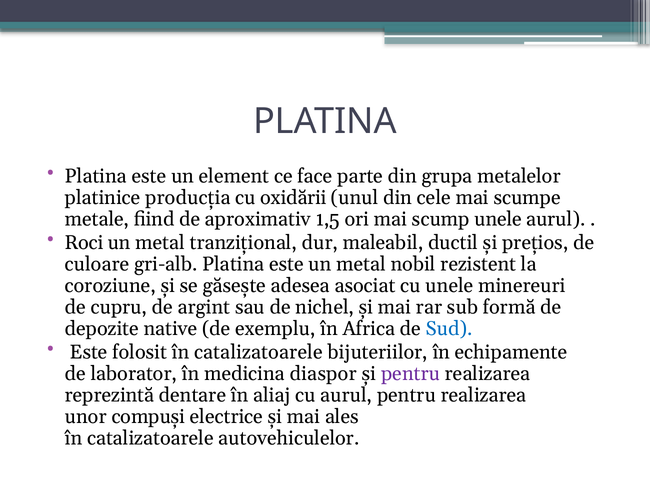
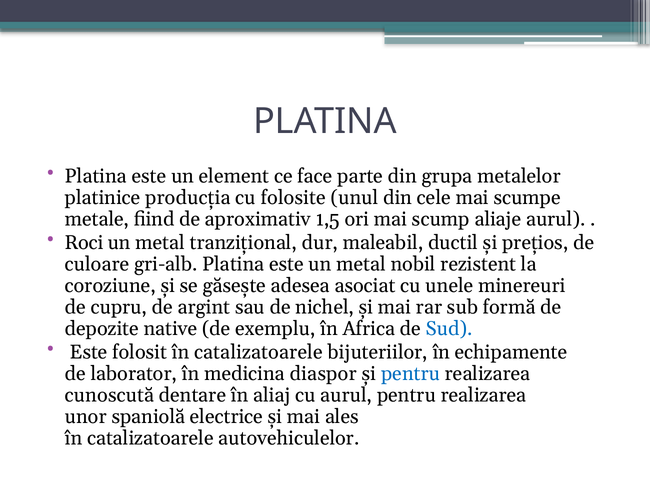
oxidării: oxidării -> folosite (293, 198)
scump unele: unele -> aliaje (498, 219)
pentru colour: purple -> blue (411, 374)
reprezintă: reprezintă -> cunoscută (110, 396)
compuși: compuși -> spaniolă (148, 417)
